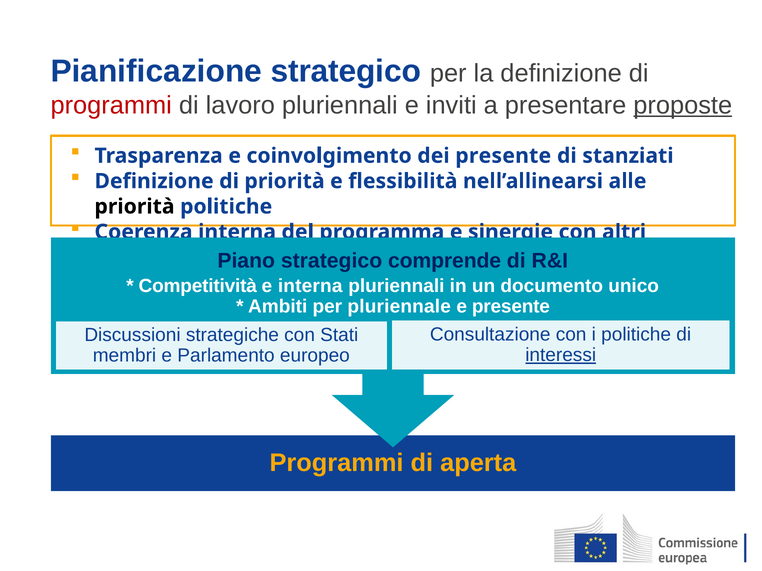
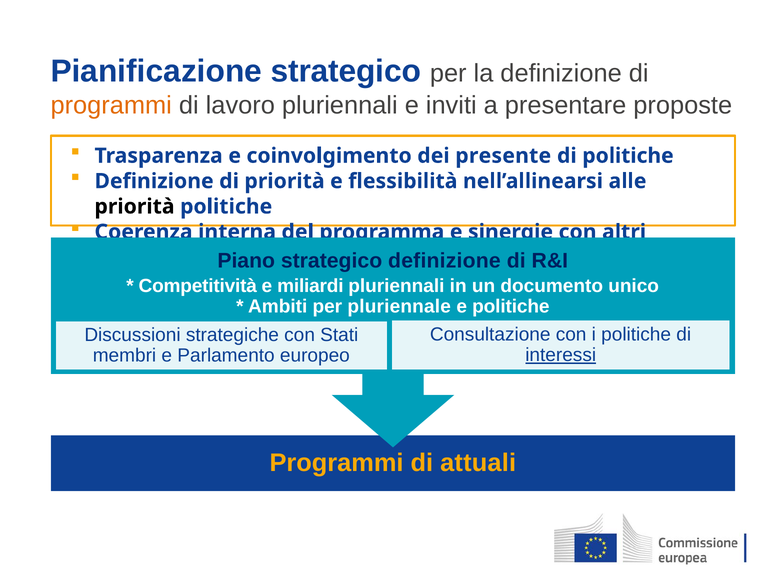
programmi colour: red -> orange (111, 105)
proposte underline: present -> none (683, 105)
di stanziati: stanziati -> politiche (628, 156)
strategico comprende: comprende -> definizione (444, 261)
e interna: interna -> miliardi (310, 286)
e presente: presente -> politiche (511, 307)
aperta: aperta -> attuali (478, 463)
